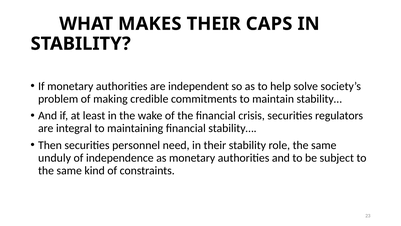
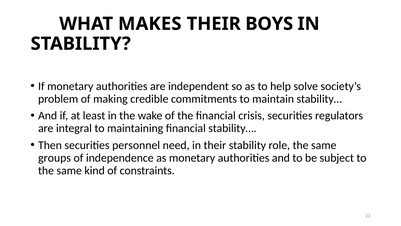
CAPS: CAPS -> BOYS (269, 24)
unduly: unduly -> groups (55, 158)
